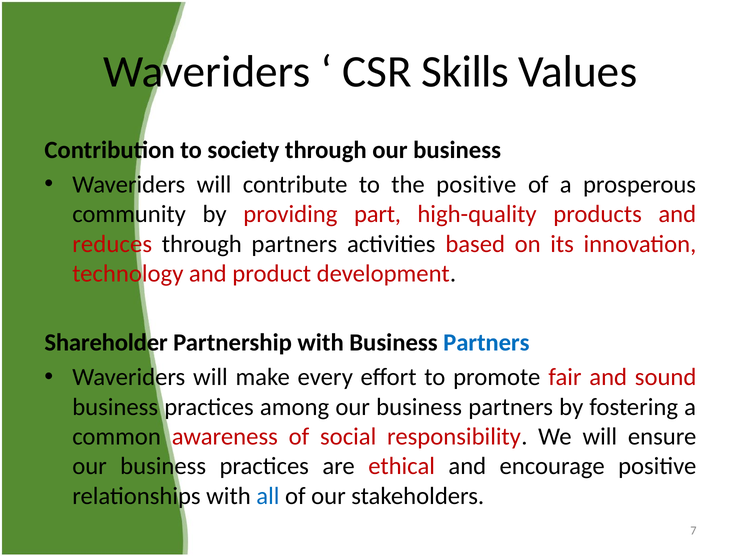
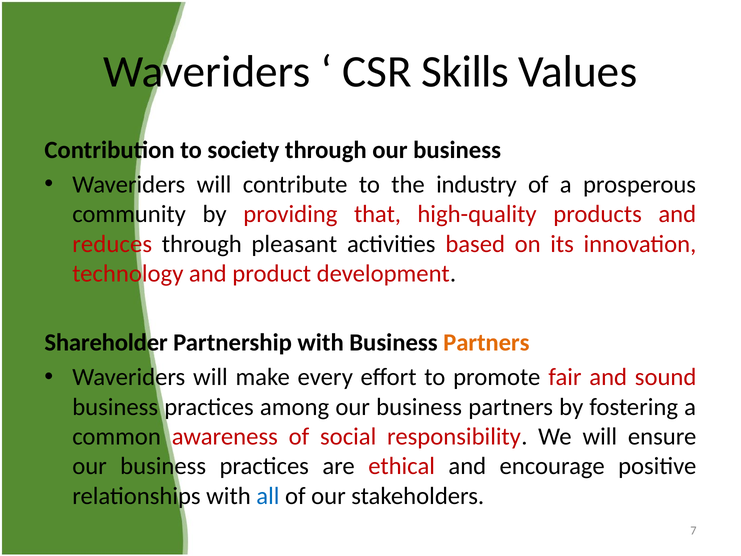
the positive: positive -> industry (476, 185)
part: part -> that (377, 214)
through partners: partners -> pleasant (294, 244)
Partners colour: blue -> orange (486, 343)
